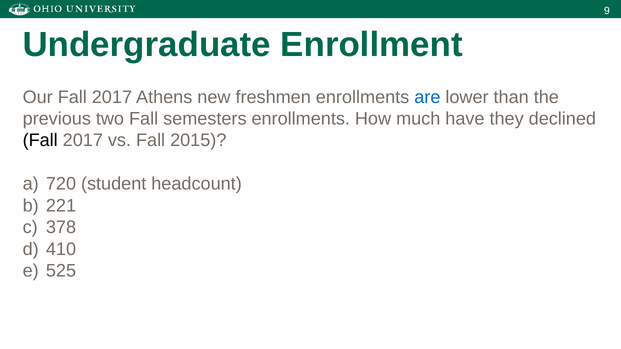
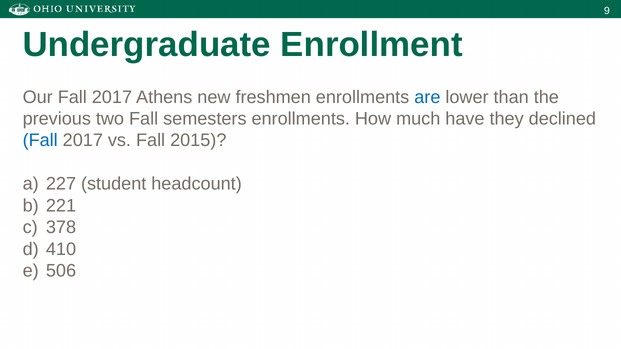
Fall colour: black -> blue (40, 141)
720: 720 -> 227 (61, 184)
525: 525 -> 506 (61, 271)
